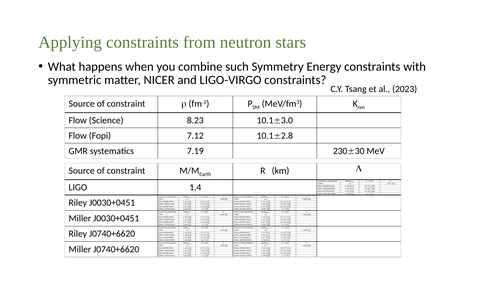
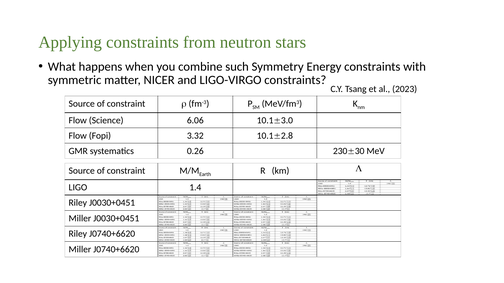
8.23: 8.23 -> 6.06 (195, 121)
7.12: 7.12 -> 3.32 (195, 136)
7.19: 7.19 -> 0.26 (195, 151)
